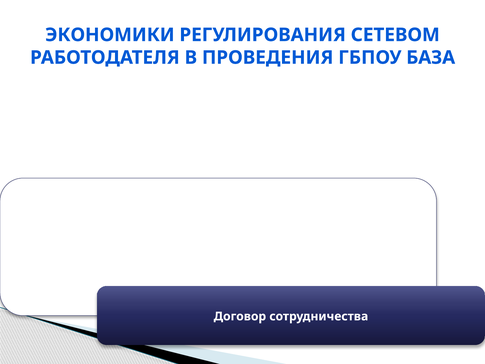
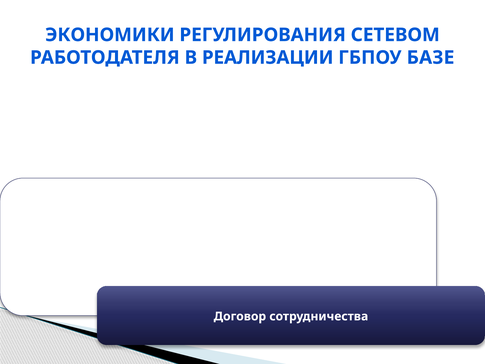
ПРОВЕДЕНИЯ: ПРОВЕДЕНИЯ -> РЕАЛИЗАЦИИ (268, 58)
БАЗА: БАЗА -> БАЗЕ (430, 58)
